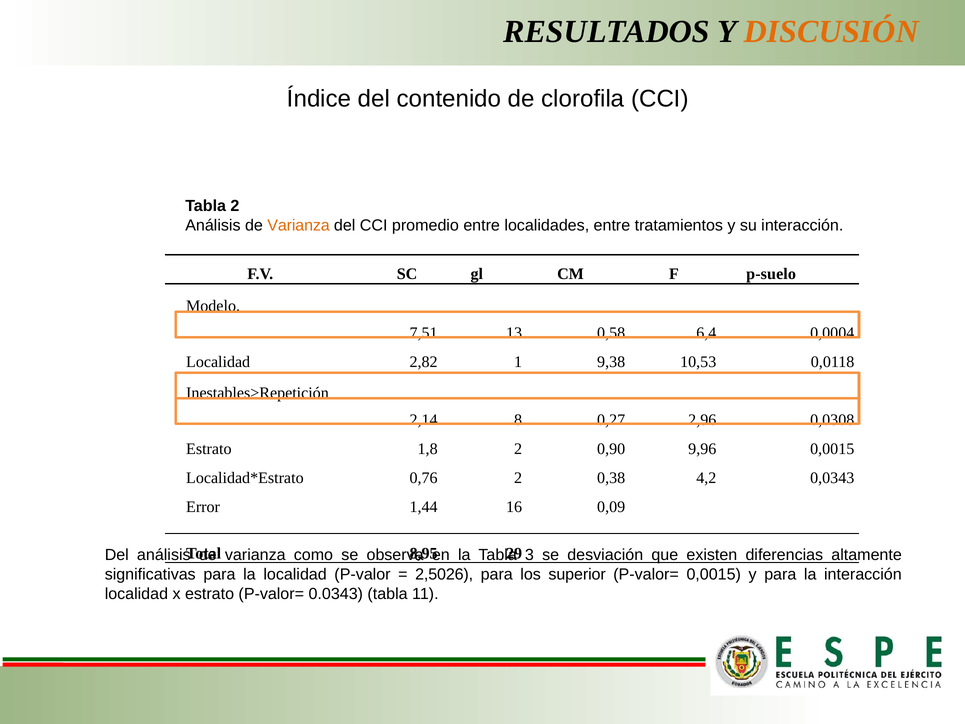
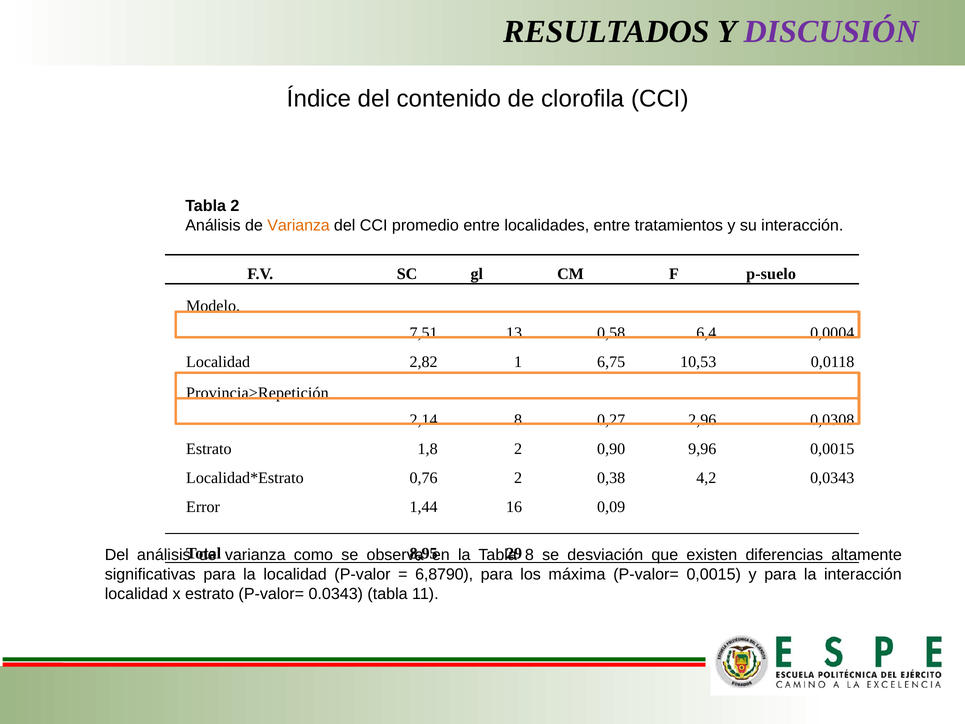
DISCUSIÓN colour: orange -> purple (831, 32)
9,38: 9,38 -> 6,75 (611, 362)
Inestables>Repetición: Inestables>Repetición -> Provincia>Repetición (257, 393)
3: 3 -> 8 (529, 555)
2,5026: 2,5026 -> 6,8790 (444, 574)
superior: superior -> máxima (577, 574)
